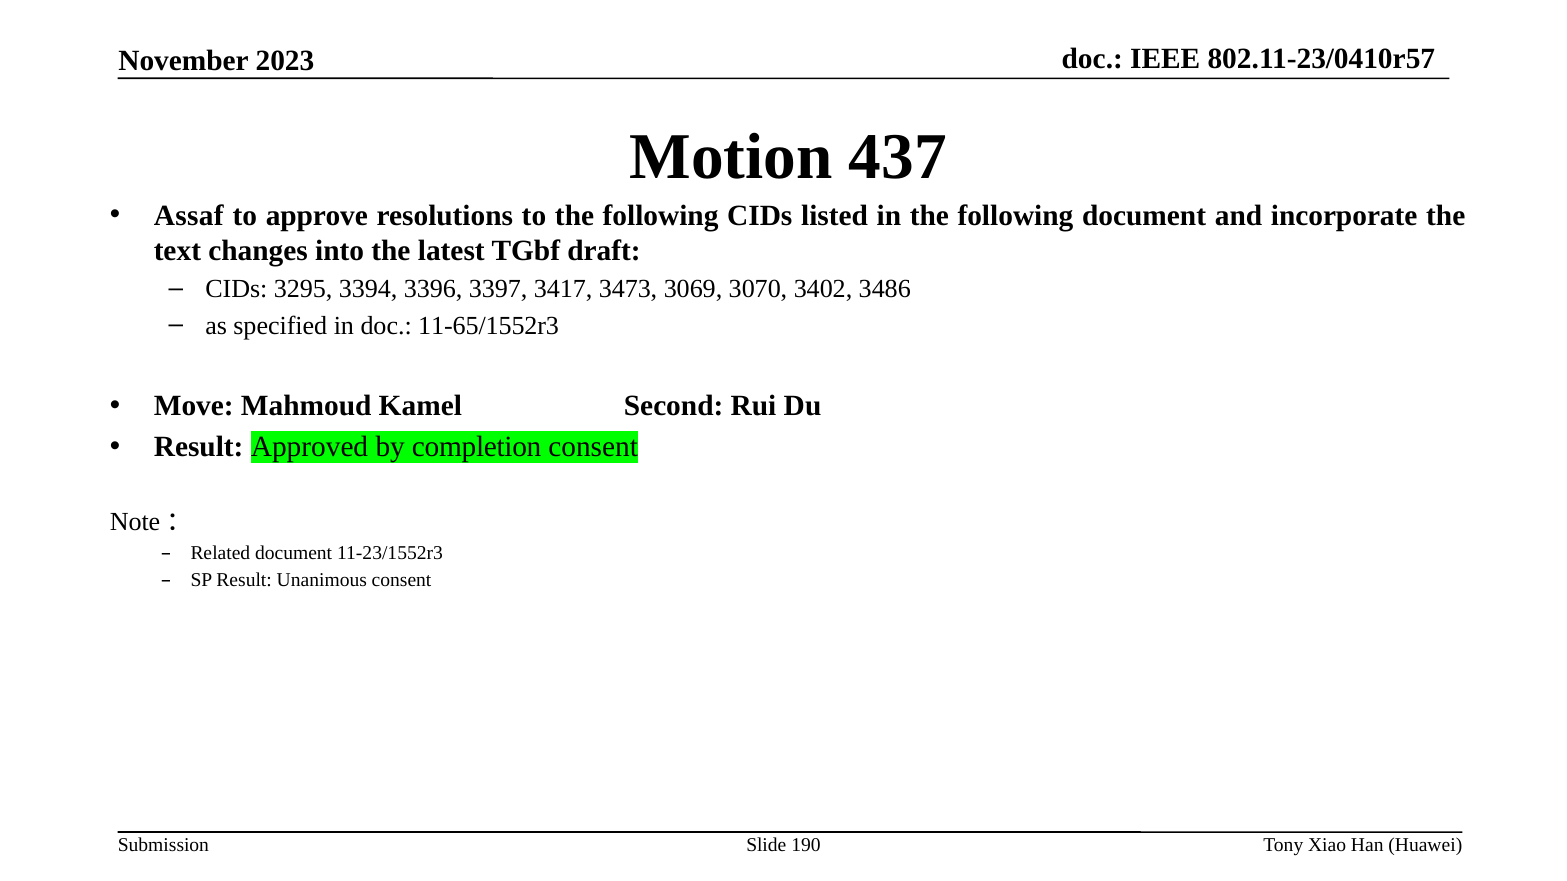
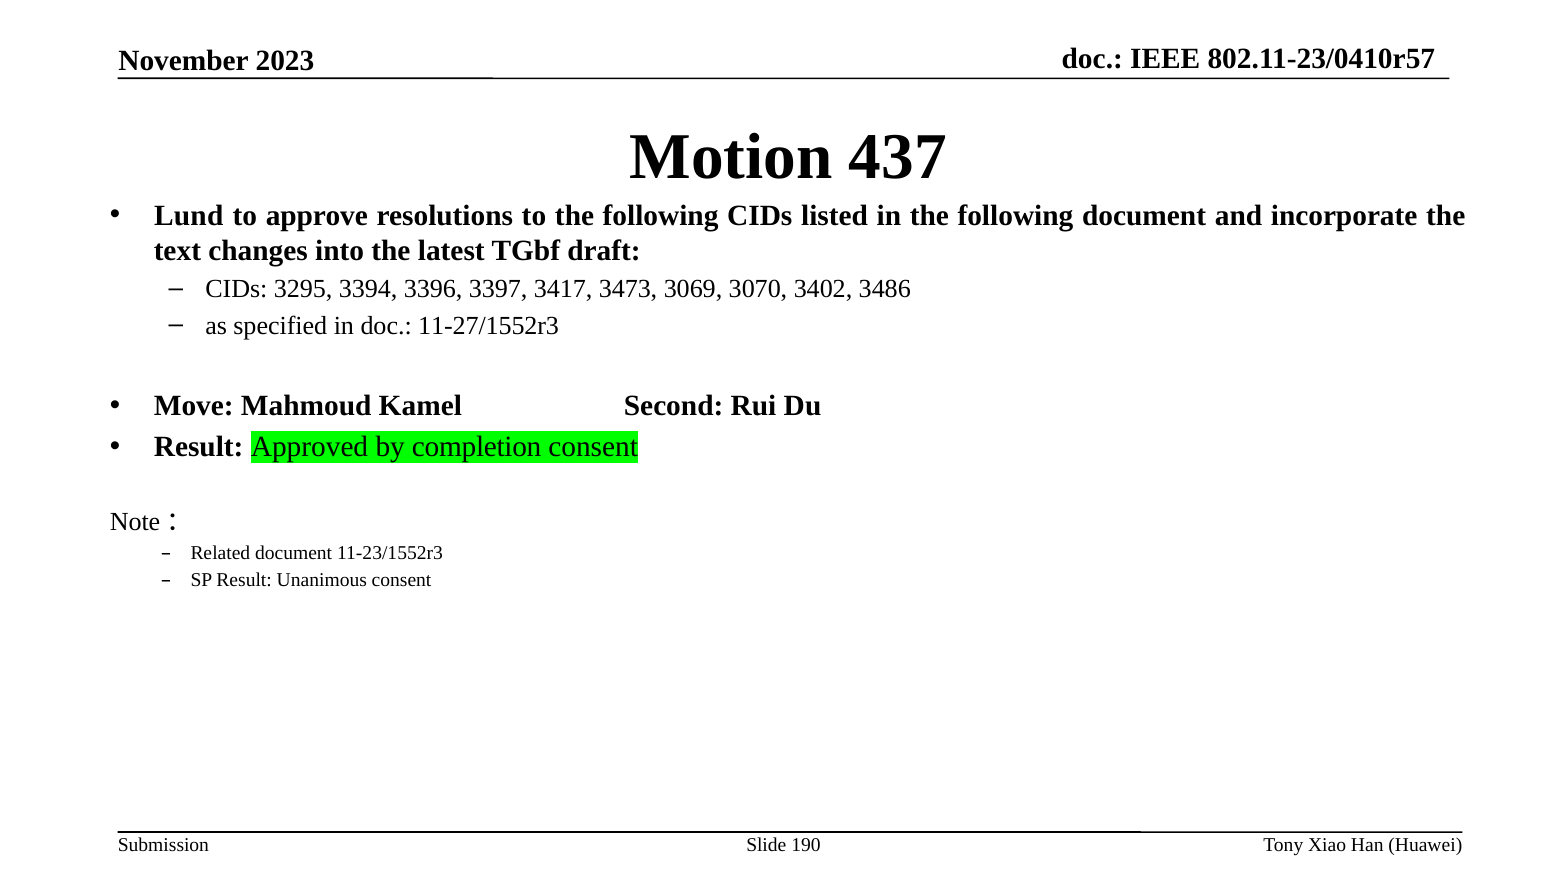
Assaf: Assaf -> Lund (189, 216)
11-65/1552r3: 11-65/1552r3 -> 11-27/1552r3 (489, 326)
